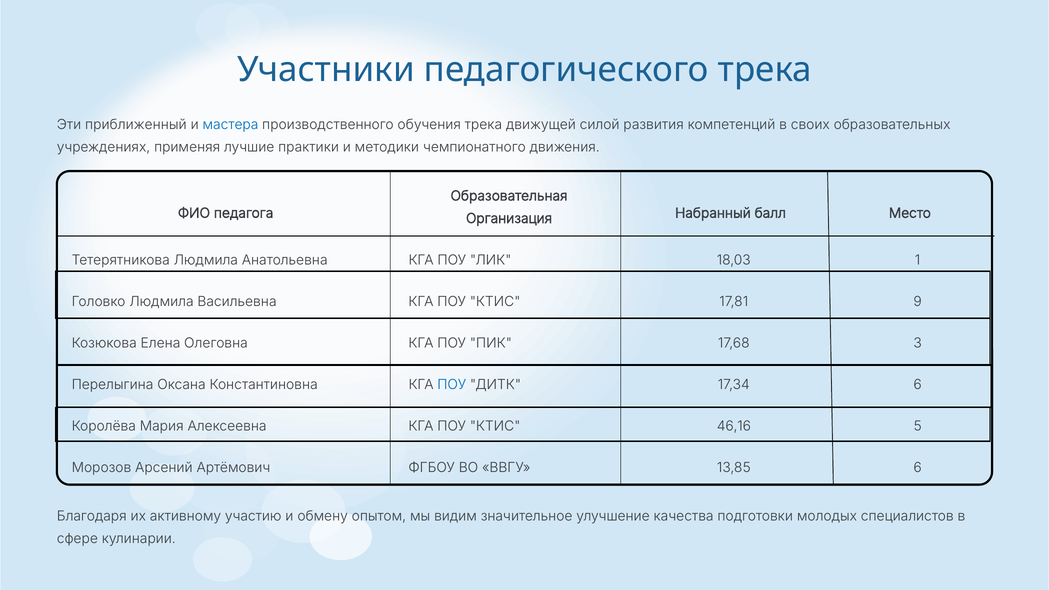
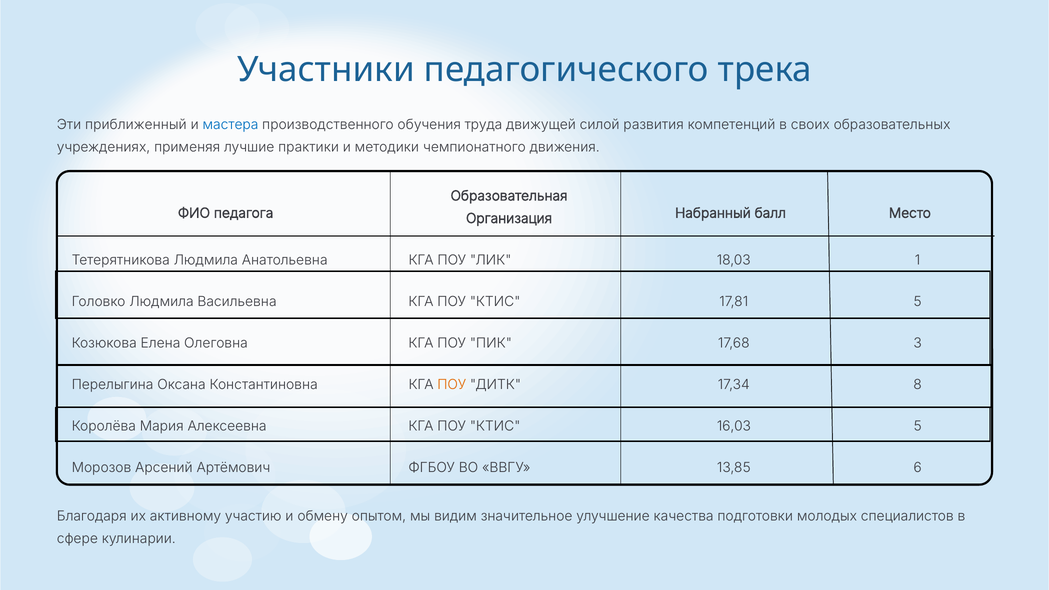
обучения трека: трека -> труда (484, 125)
17,81 9: 9 -> 5 (918, 302)
ПОУ colour: blue -> orange (452, 385)
17,34 6: 6 -> 8 (918, 385)
46,16: 46,16 -> 16,03 (734, 426)
